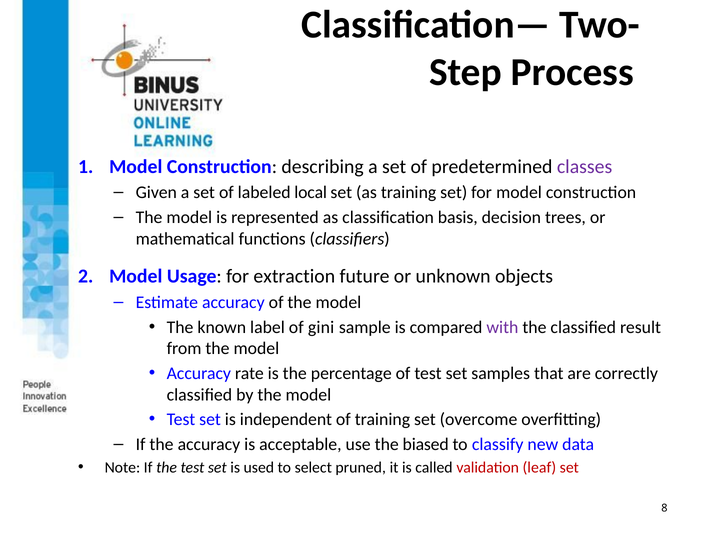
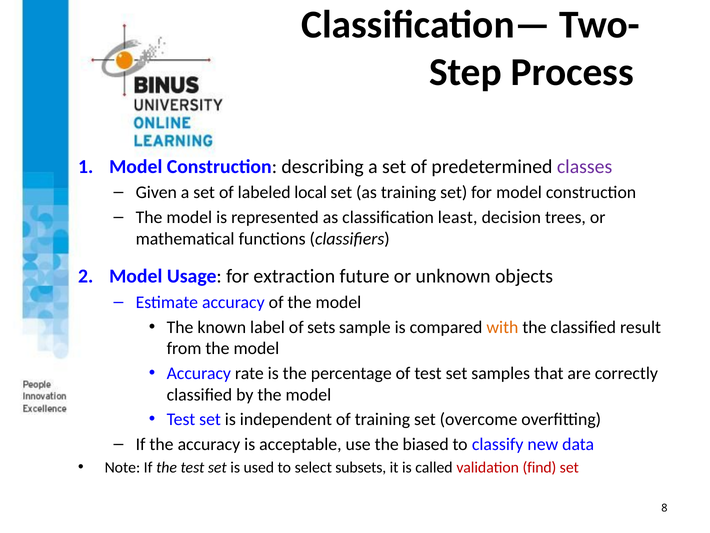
basis: basis -> least (458, 217)
gini: gini -> sets (321, 327)
with colour: purple -> orange (502, 327)
pruned: pruned -> subsets (361, 467)
leaf: leaf -> find (539, 467)
